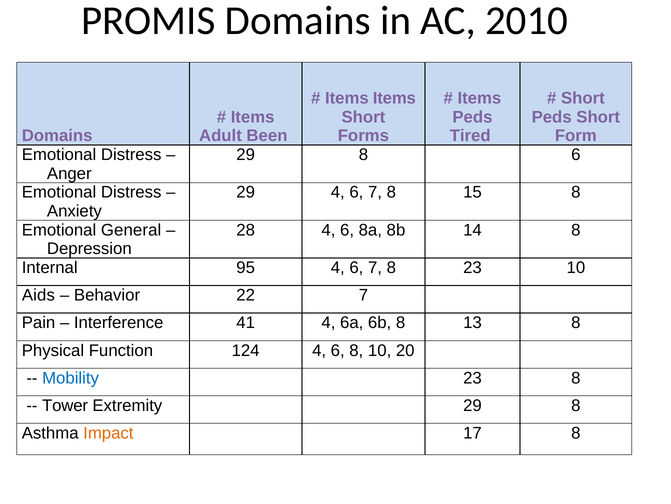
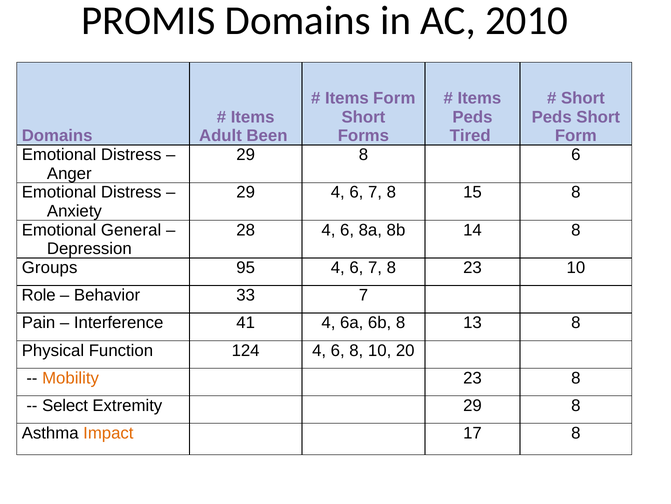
Items Items: Items -> Form (394, 98)
Internal: Internal -> Groups (50, 267)
Aids: Aids -> Role (39, 295)
22: 22 -> 33 (246, 295)
Mobility colour: blue -> orange (71, 377)
Tower: Tower -> Select (65, 405)
